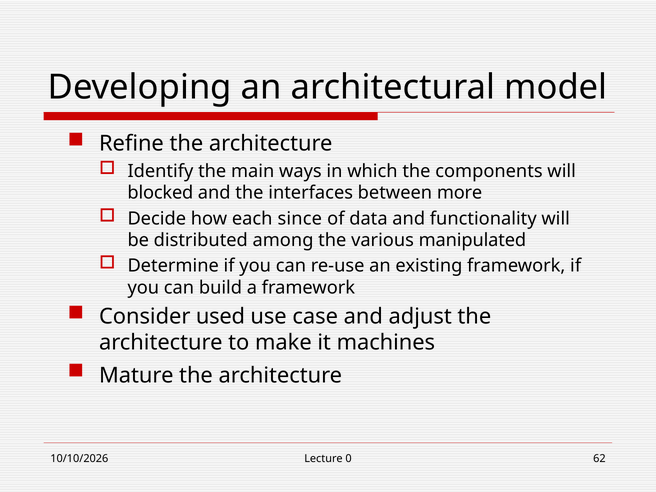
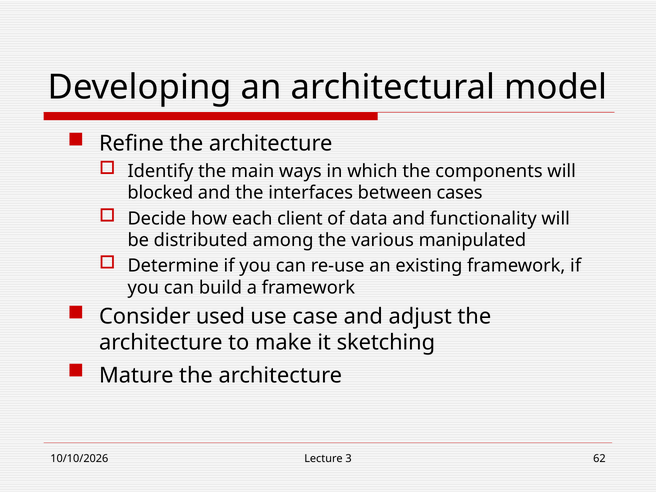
more: more -> cases (460, 193)
since: since -> client (300, 218)
machines: machines -> sketching (386, 343)
0: 0 -> 3 (349, 459)
